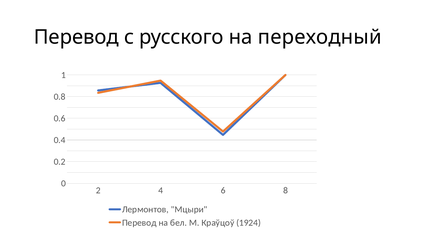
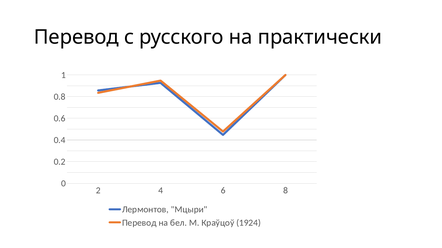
переходный: переходный -> практически (320, 37)
